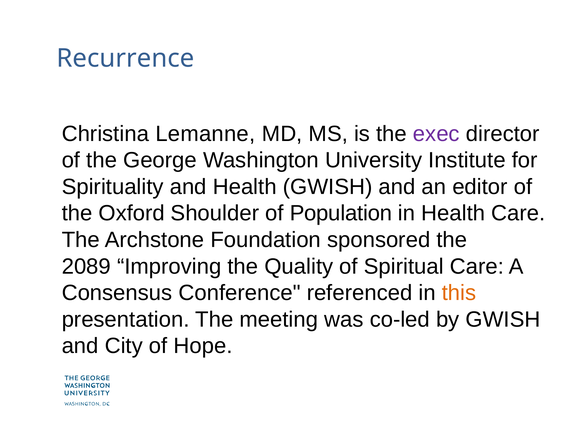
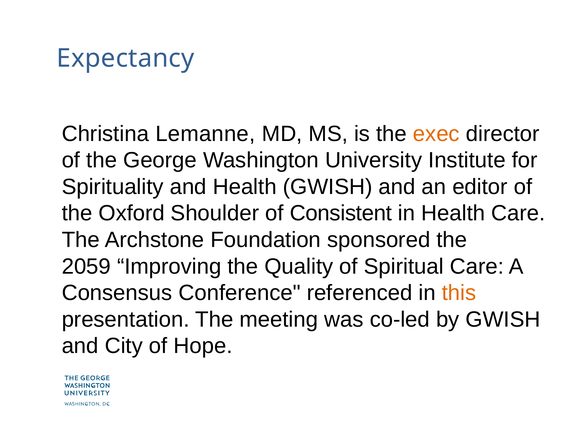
Recurrence: Recurrence -> Expectancy (125, 58)
exec colour: purple -> orange (436, 134)
Population: Population -> Consistent (341, 213)
2089: 2089 -> 2059 (86, 266)
